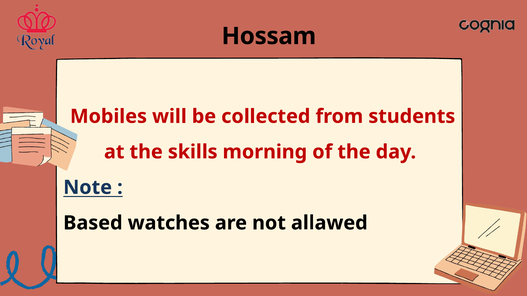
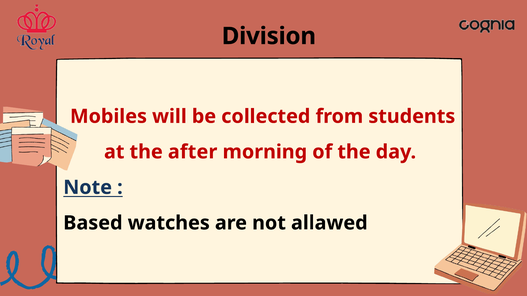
Hossam: Hossam -> Division (269, 36)
skills: skills -> after (193, 152)
